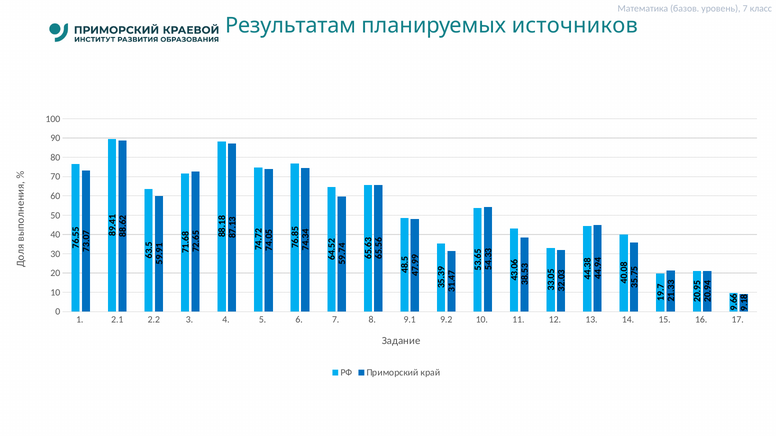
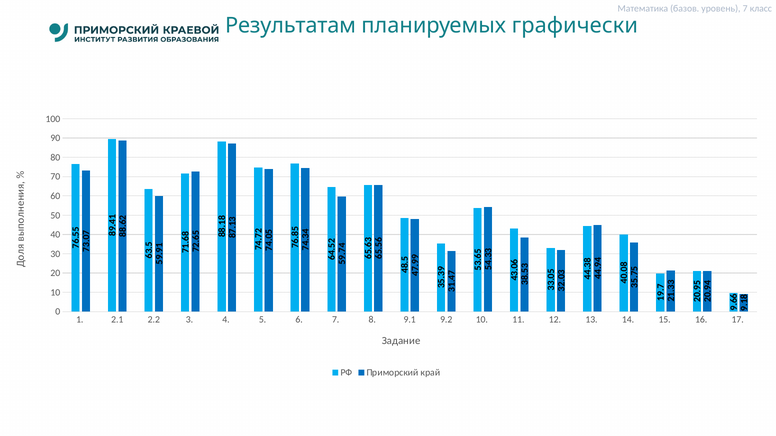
источников: источников -> графически (575, 26)
